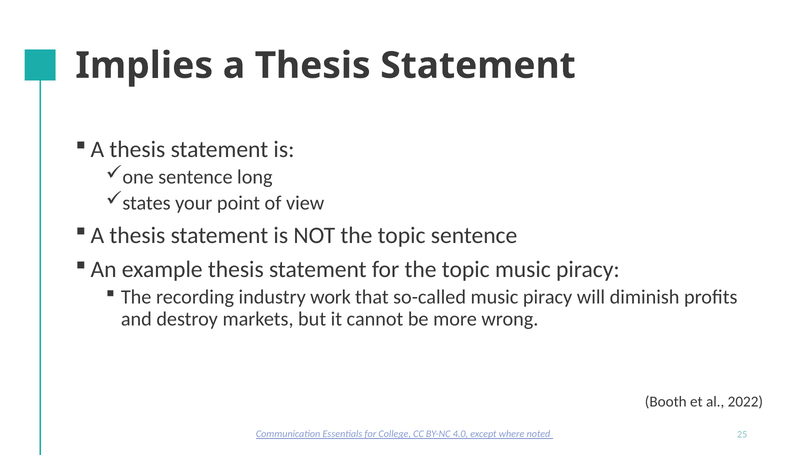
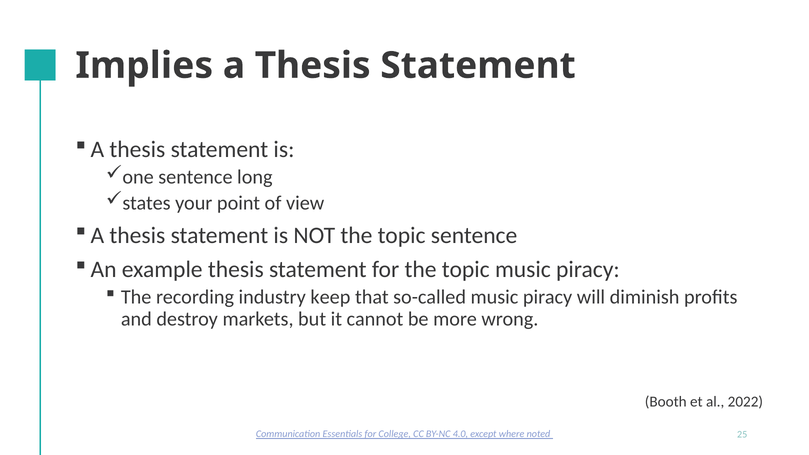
work: work -> keep (330, 297)
